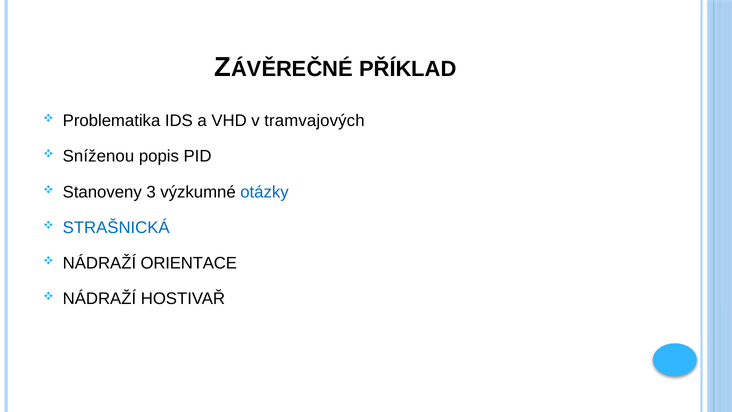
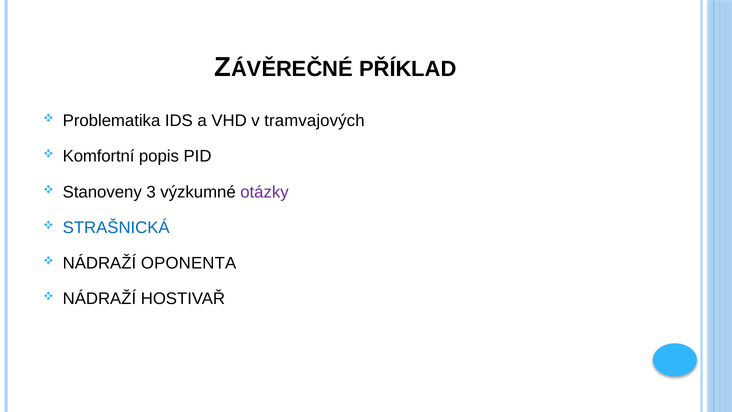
Sníženou: Sníženou -> Komfortní (99, 156)
otázky colour: blue -> purple (264, 192)
ORIENTACE: ORIENTACE -> OPONENTA (189, 263)
